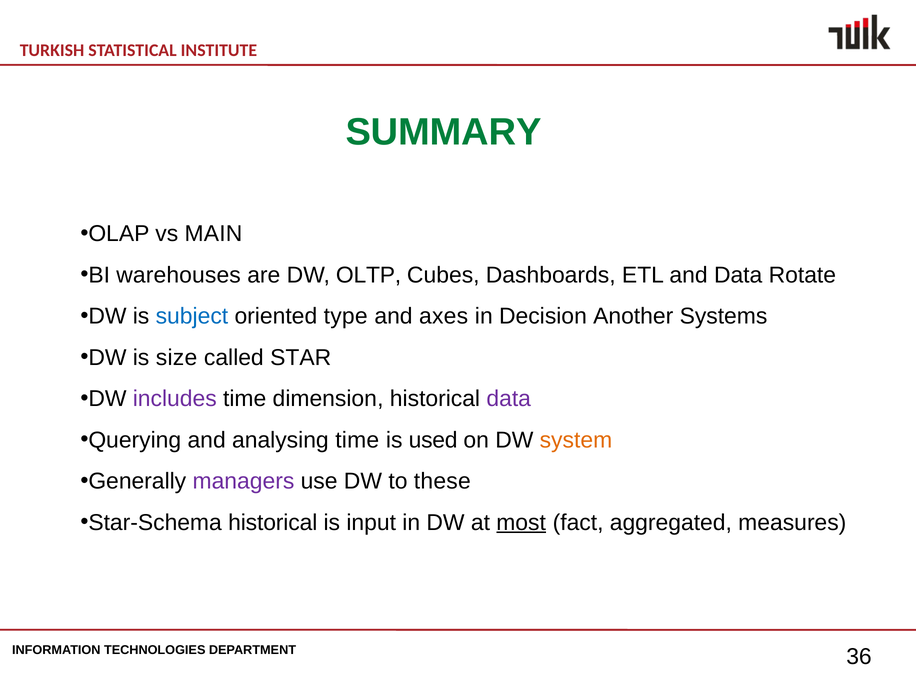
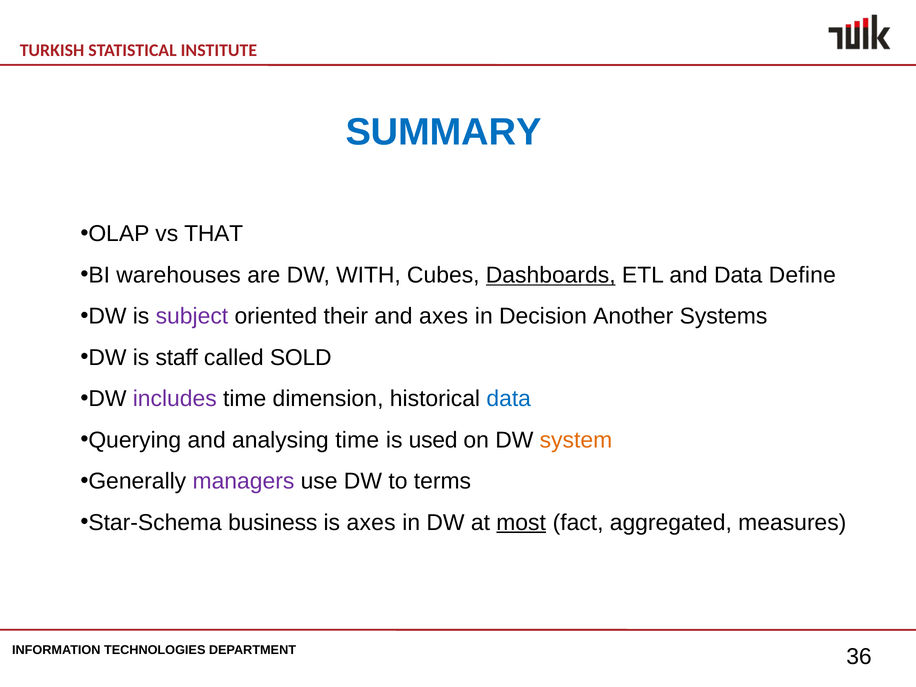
SUMMARY colour: green -> blue (444, 132)
MAIN: MAIN -> THAT (214, 234)
OLTP: OLTP -> WITH (368, 275)
Dashboards underline: none -> present (551, 275)
Rotate: Rotate -> Define (802, 275)
subject colour: blue -> purple (192, 316)
type: type -> their (346, 316)
size: size -> staff (177, 358)
STAR: STAR -> SOLD (301, 358)
data colour: purple -> blue (509, 399)
these: these -> terms (442, 481)
Star-Schema historical: historical -> business (273, 522)
is input: input -> axes (371, 522)
